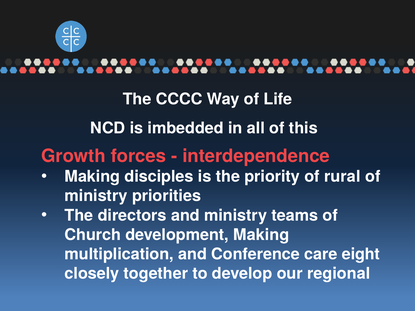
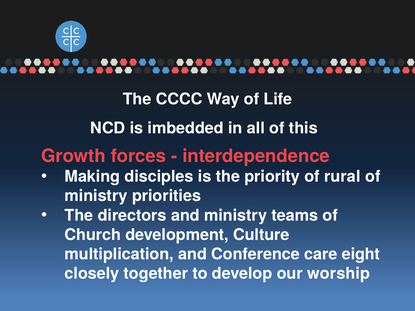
development Making: Making -> Culture (261, 235)
regional: regional -> worship (339, 274)
